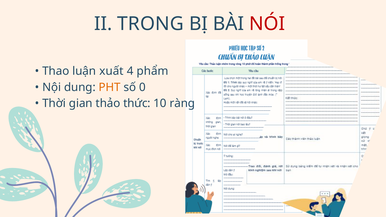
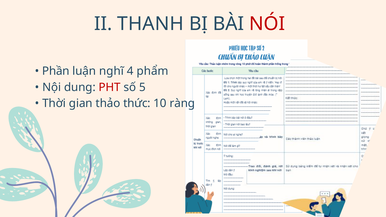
TRONG: TRONG -> THANH (151, 24)
Thao: Thao -> Phần (56, 71)
xuất: xuất -> nghĩ (111, 71)
PHT colour: orange -> red (110, 87)
0: 0 -> 5 (142, 87)
